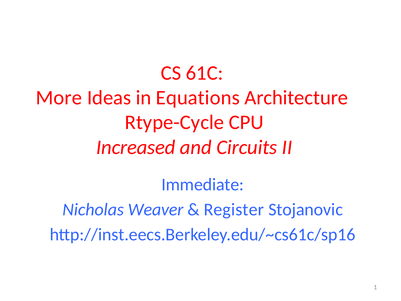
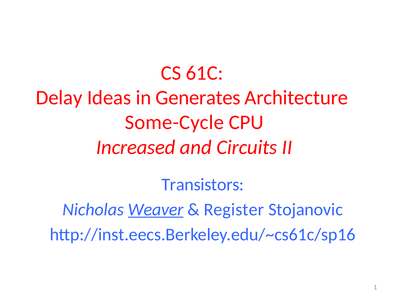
More: More -> Delay (59, 98)
Equations: Equations -> Generates (198, 98)
Rtype-Cycle: Rtype-Cycle -> Some-Cycle (174, 122)
Immediate: Immediate -> Transistors (203, 184)
Weaver underline: none -> present (156, 209)
